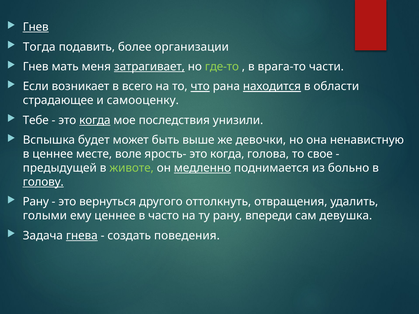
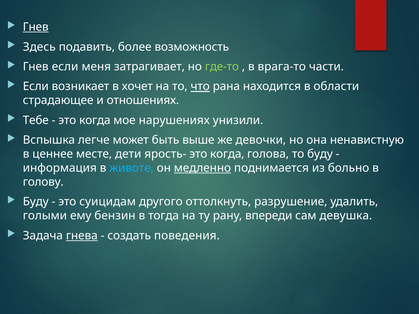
Тогда: Тогда -> Здесь (39, 47)
организации: организации -> возможность (192, 47)
Гнев мать: мать -> если (65, 67)
затрагивает underline: present -> none (149, 67)
всего: всего -> хочет (137, 87)
находится underline: present -> none (272, 87)
самооценку: самооценку -> отношениях (143, 101)
когда underline: present -> none (95, 120)
последствия: последствия -> нарушениях (174, 120)
будет: будет -> легче (94, 140)
воле: воле -> дети (128, 154)
то свое: свое -> буду (320, 154)
предыдущей: предыдущей -> информация (60, 168)
животе colour: light green -> light blue (132, 168)
голову underline: present -> none (43, 182)
Рану: Рану -> Буду (36, 202)
вернуться: вернуться -> суицидам (108, 202)
отвращения: отвращения -> разрушение (291, 202)
ему ценнее: ценнее -> бензин (115, 216)
часто: часто -> тогда (164, 216)
